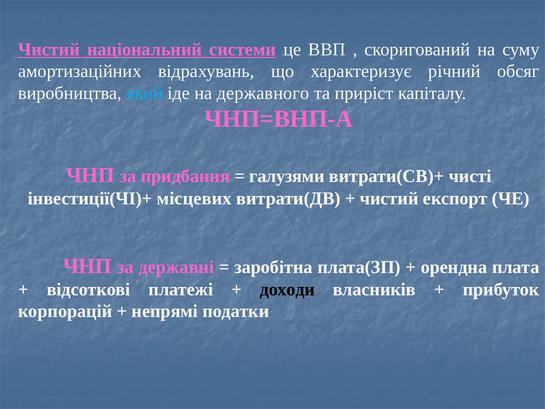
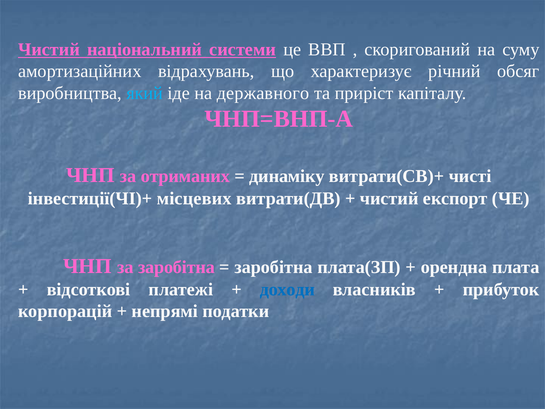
придбання: придбання -> отриманих (185, 176)
галузями: галузями -> динаміку (287, 176)
за державні: державні -> заробітна (177, 267)
доходи colour: black -> blue (287, 289)
